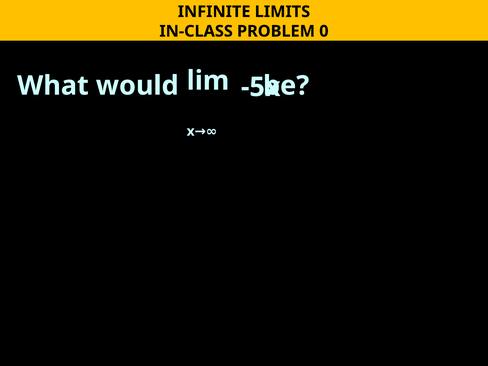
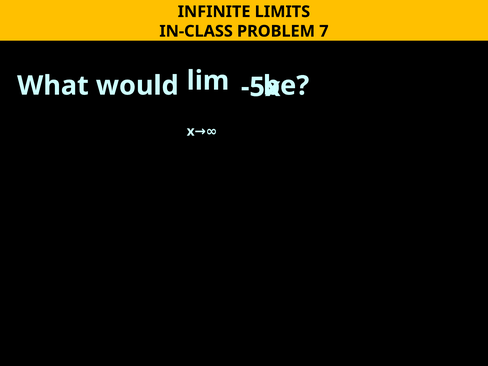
0: 0 -> 7 (324, 31)
